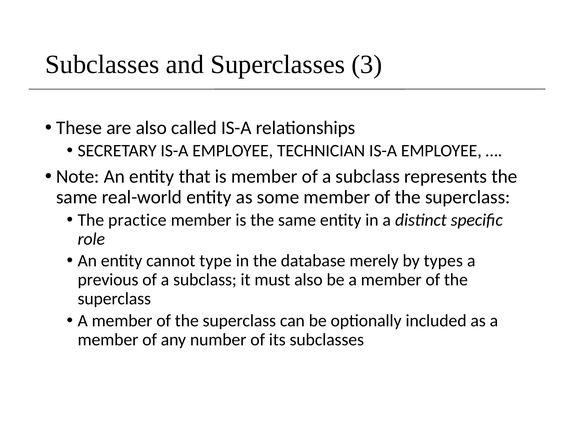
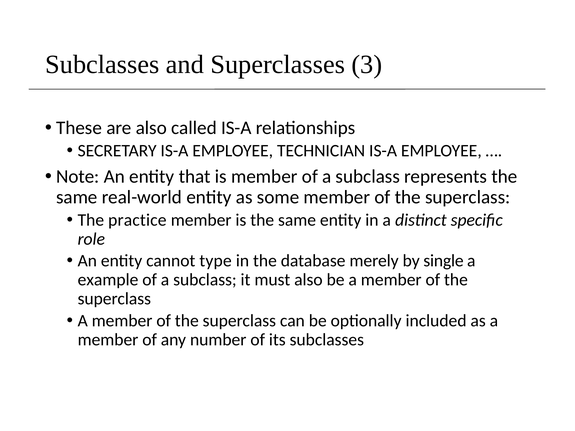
types: types -> single (443, 261)
previous: previous -> example (108, 280)
